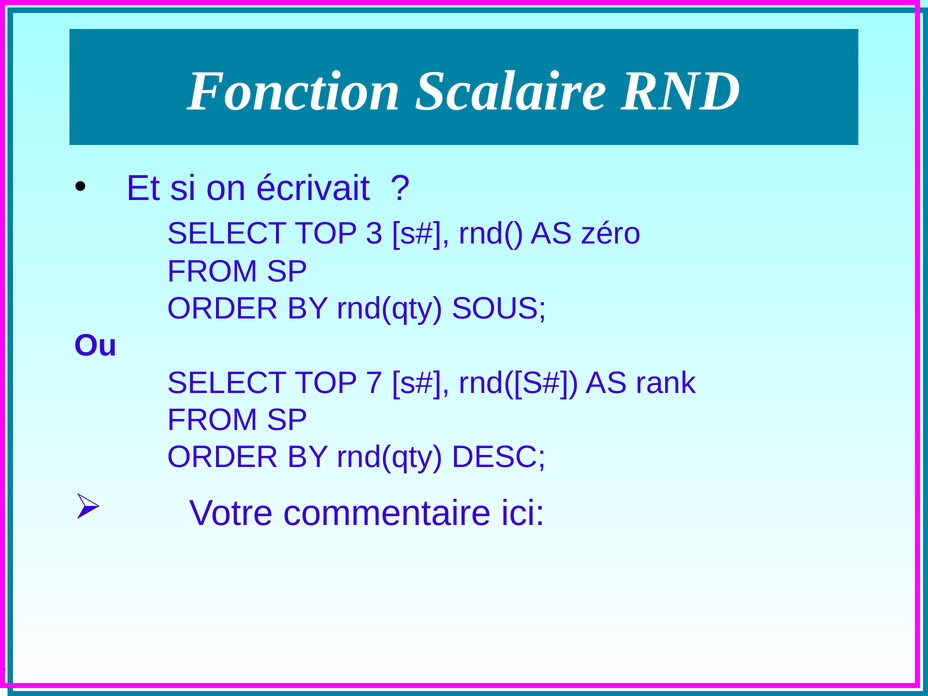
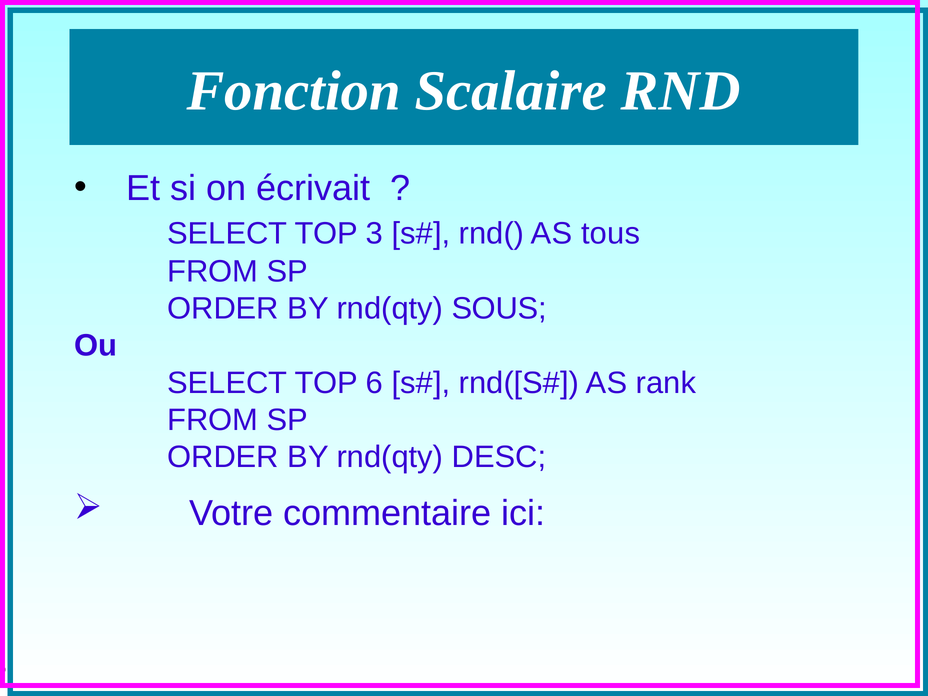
zéro: zéro -> tous (611, 233)
7: 7 -> 6 (375, 383)
